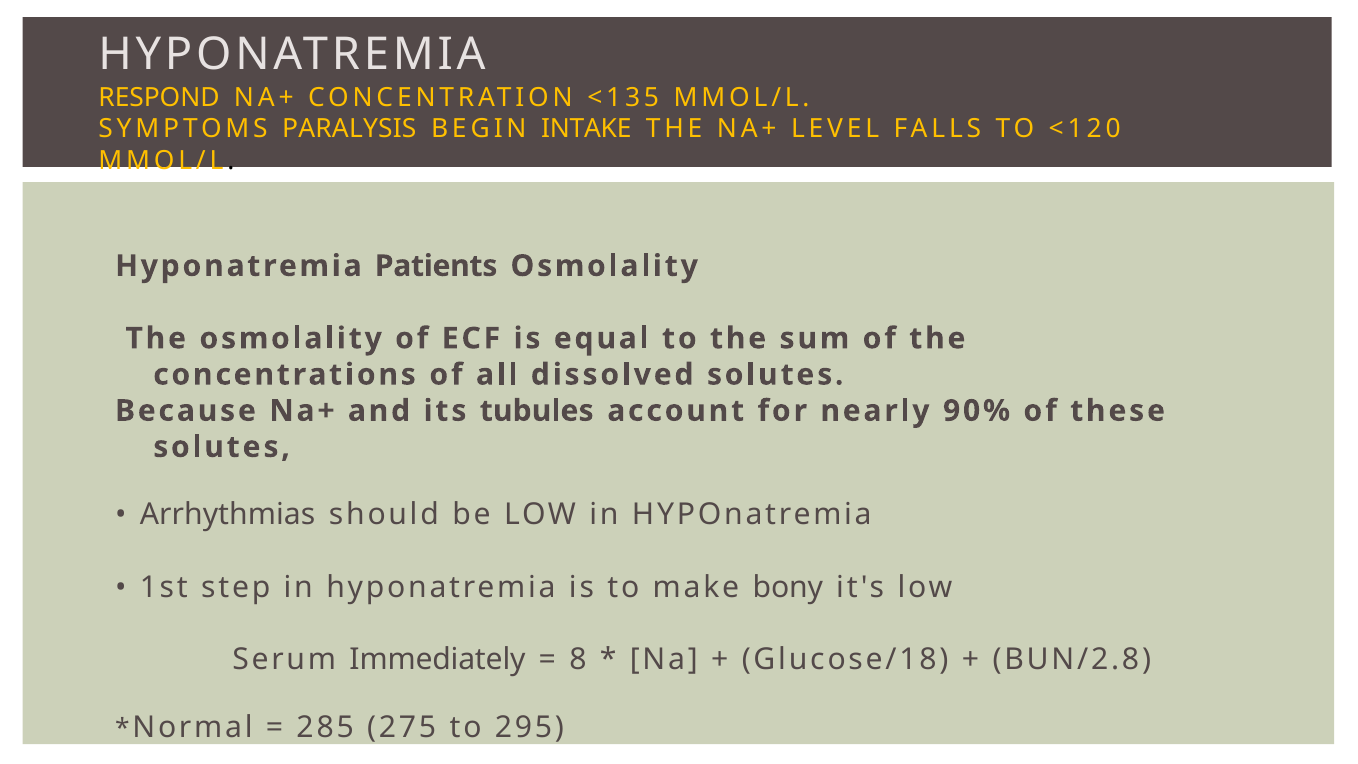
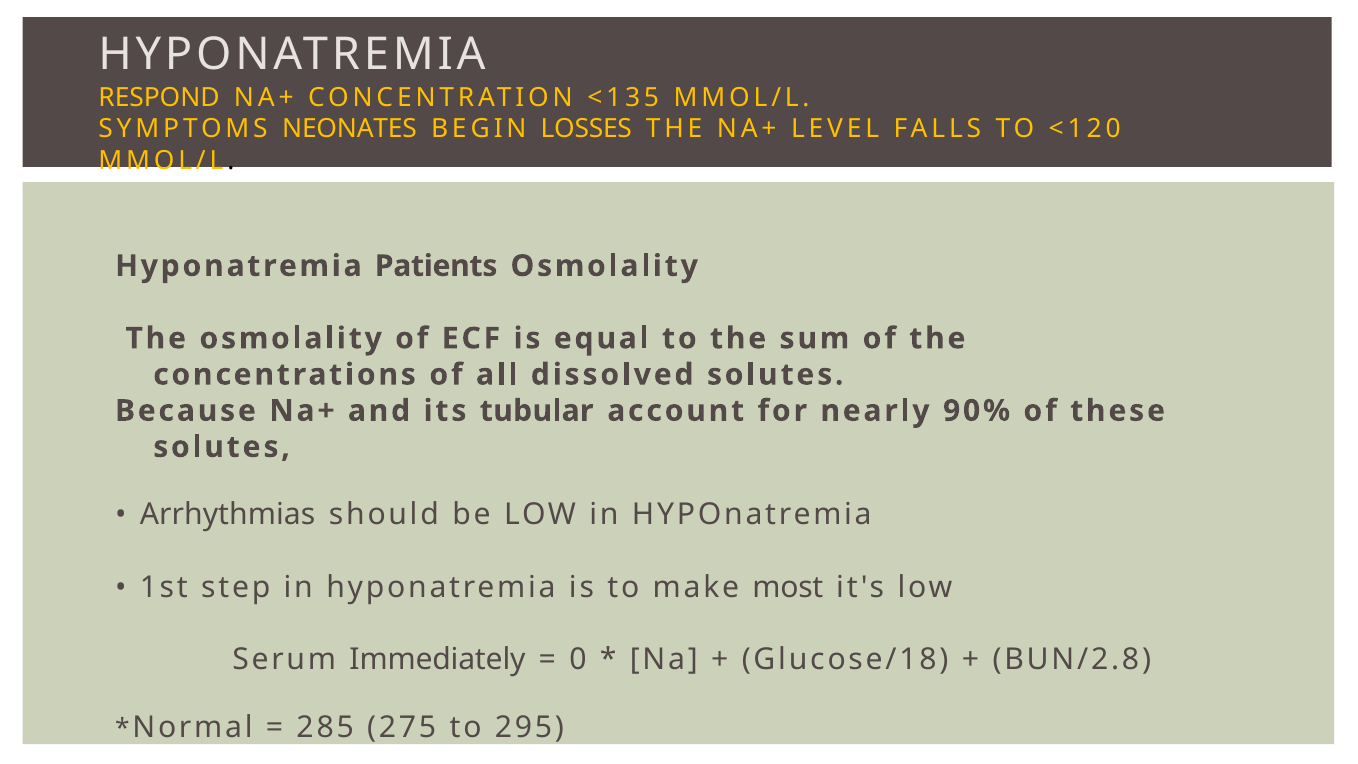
PARALYSIS: PARALYSIS -> NEONATES (350, 129)
INTAKE: INTAKE -> LOSSES (586, 129)
tubules: tubules -> tubular (537, 411)
bony: bony -> most (788, 587)
8: 8 -> 0 (578, 660)
